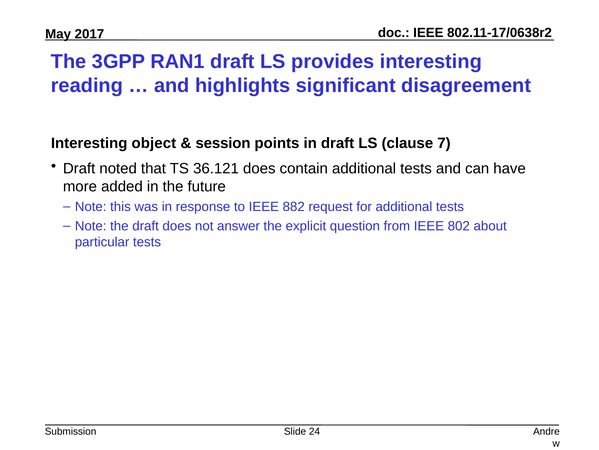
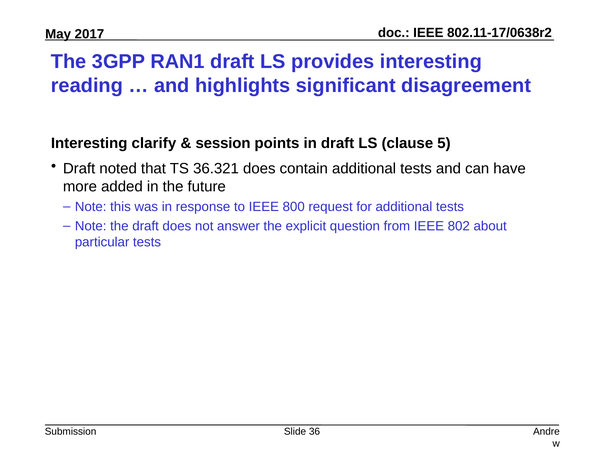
object: object -> clarify (154, 143)
7: 7 -> 5 (444, 143)
36.121: 36.121 -> 36.321 (216, 168)
882: 882 -> 800 (294, 206)
24: 24 -> 36 (314, 431)
